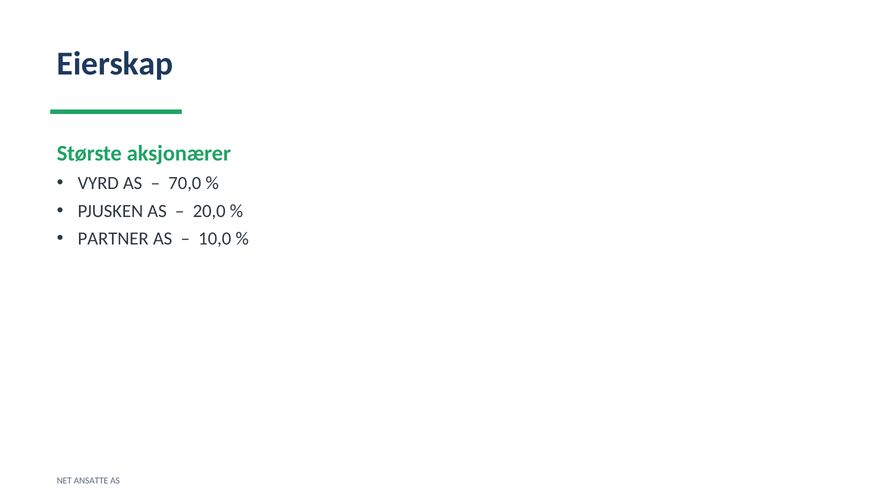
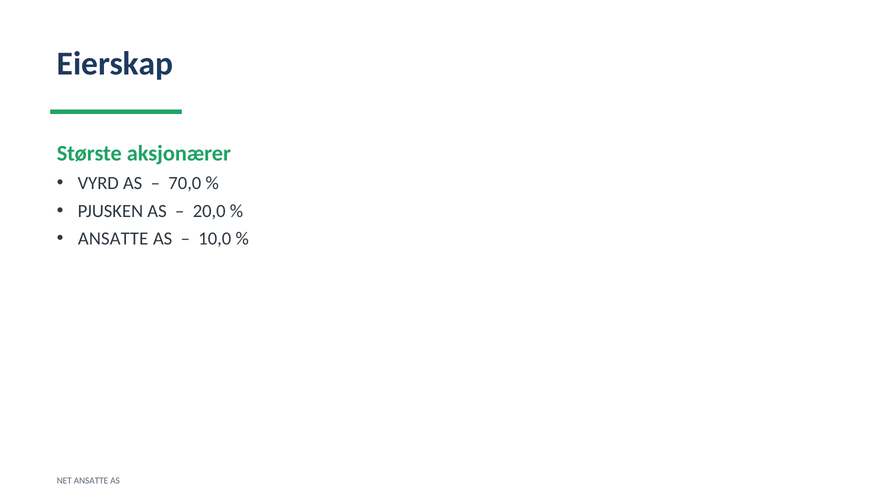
PARTNER: PARTNER -> ANSATTE (113, 239)
